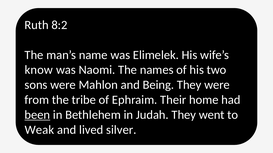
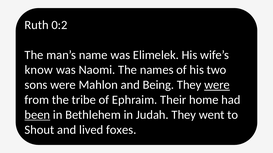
8:2: 8:2 -> 0:2 (59, 25)
were underline: none -> present (217, 85)
Weak: Weak -> Shout (39, 130)
silver: silver -> foxes (121, 130)
